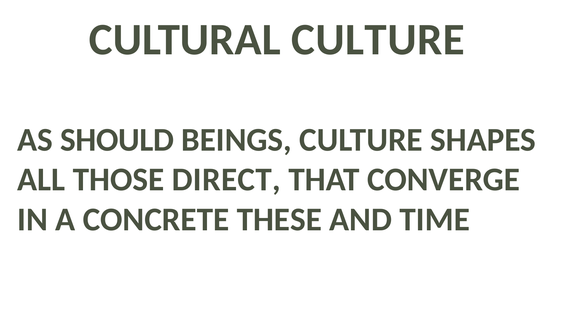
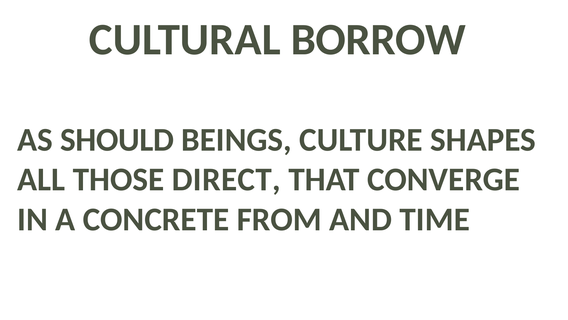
CULTURAL CULTURE: CULTURE -> BORROW (378, 40)
THESE: THESE -> FROM (279, 219)
